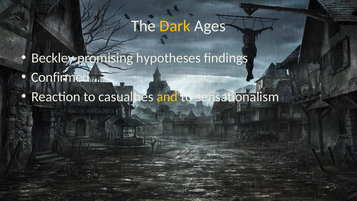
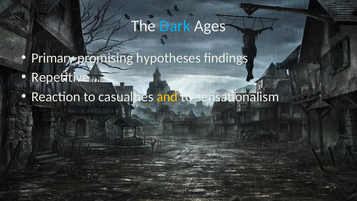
Dark colour: yellow -> light blue (175, 26)
Beckley: Beckley -> Primary (53, 58)
Confirmed: Confirmed -> Repetitive (60, 77)
